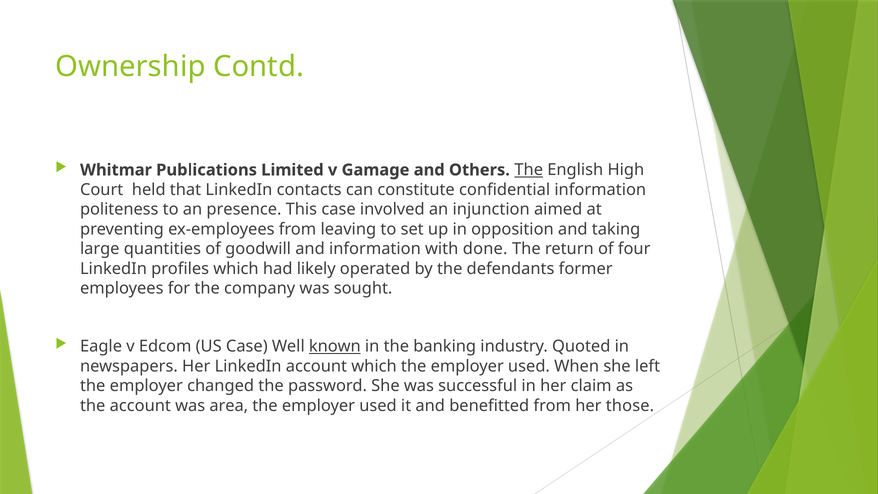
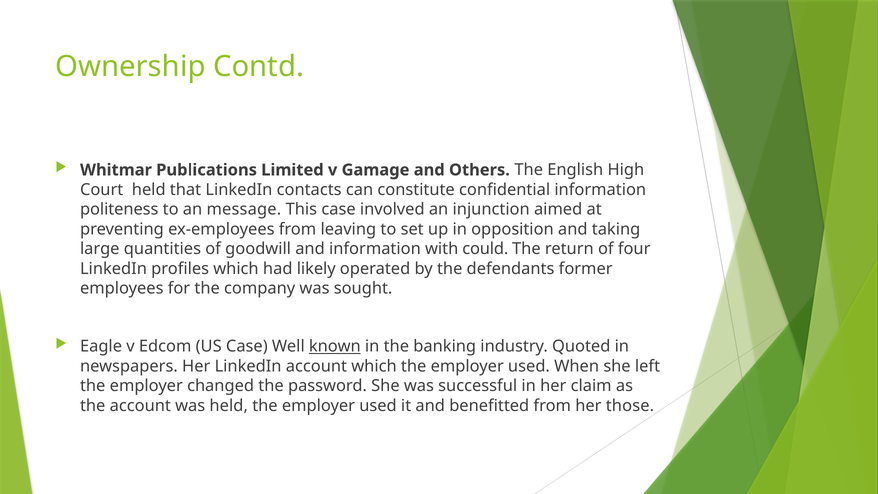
The underline: present -> none (529, 170)
presence: presence -> message (244, 209)
done: done -> could (485, 249)
was area: area -> held (229, 406)
